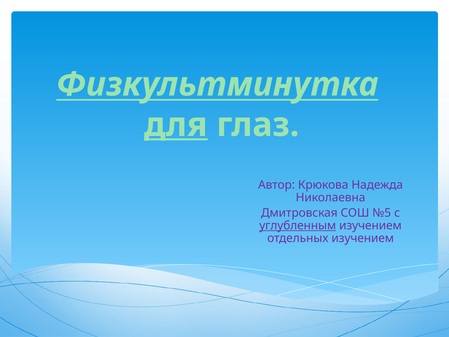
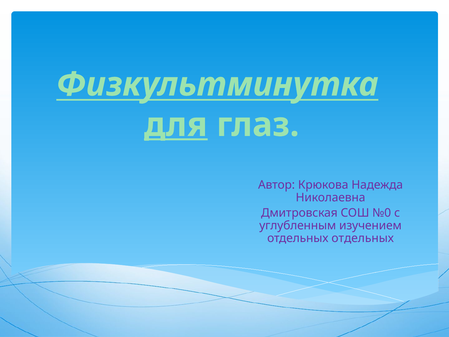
№5: №5 -> №0 (382, 213)
углубленным underline: present -> none (298, 225)
отдельных изучением: изучением -> отдельных (363, 238)
